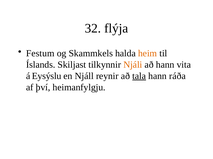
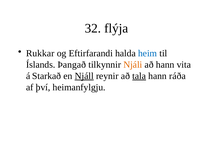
Festum: Festum -> Rukkar (40, 54)
Skammkels: Skammkels -> Eftirfarandi (91, 54)
heim colour: orange -> blue (148, 54)
Skiljast: Skiljast -> Þangað (72, 65)
Eysýslu: Eysýslu -> Starkað (47, 76)
Njáll underline: none -> present (84, 76)
